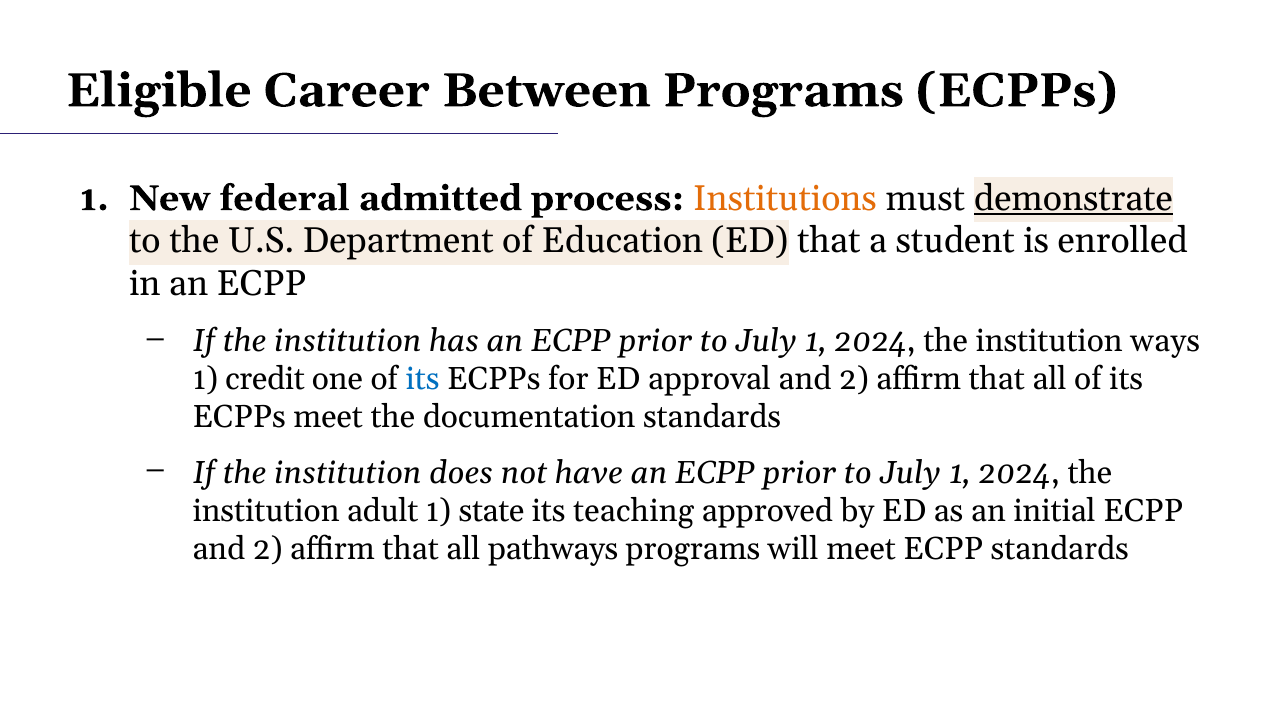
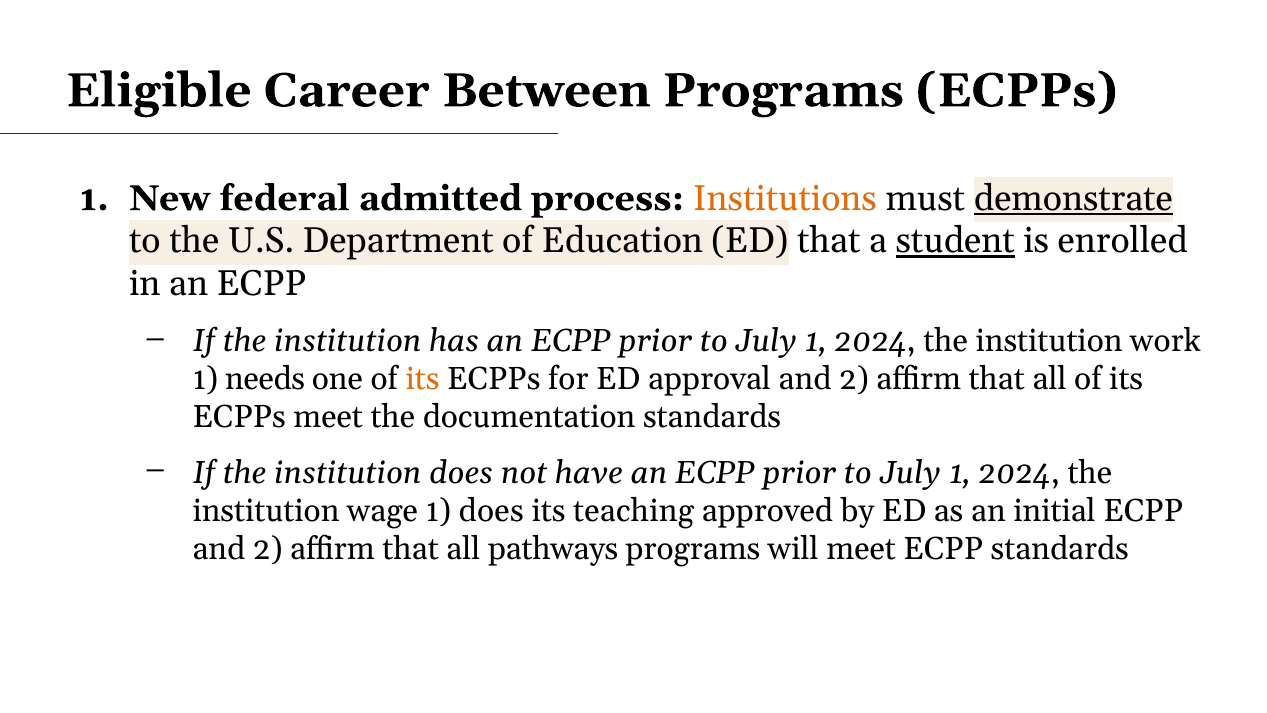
student underline: none -> present (955, 241)
ways: ways -> work (1165, 341)
credit: credit -> needs (265, 379)
its colour: blue -> orange (423, 379)
adult: adult -> wage (383, 510)
1 state: state -> does (491, 510)
